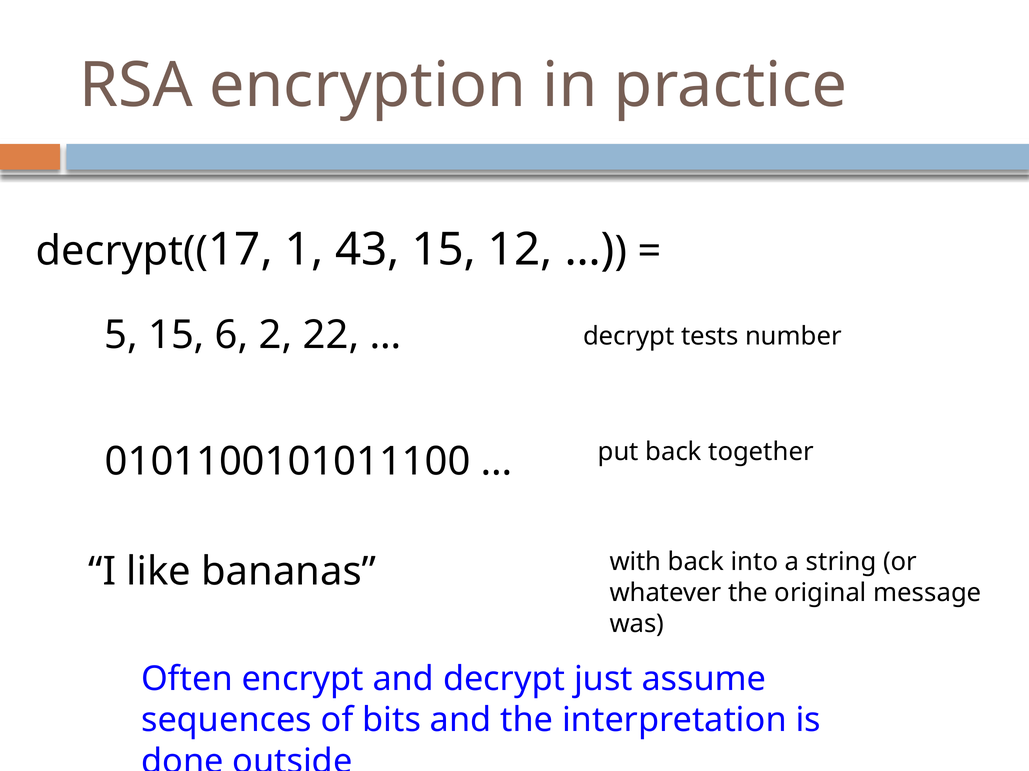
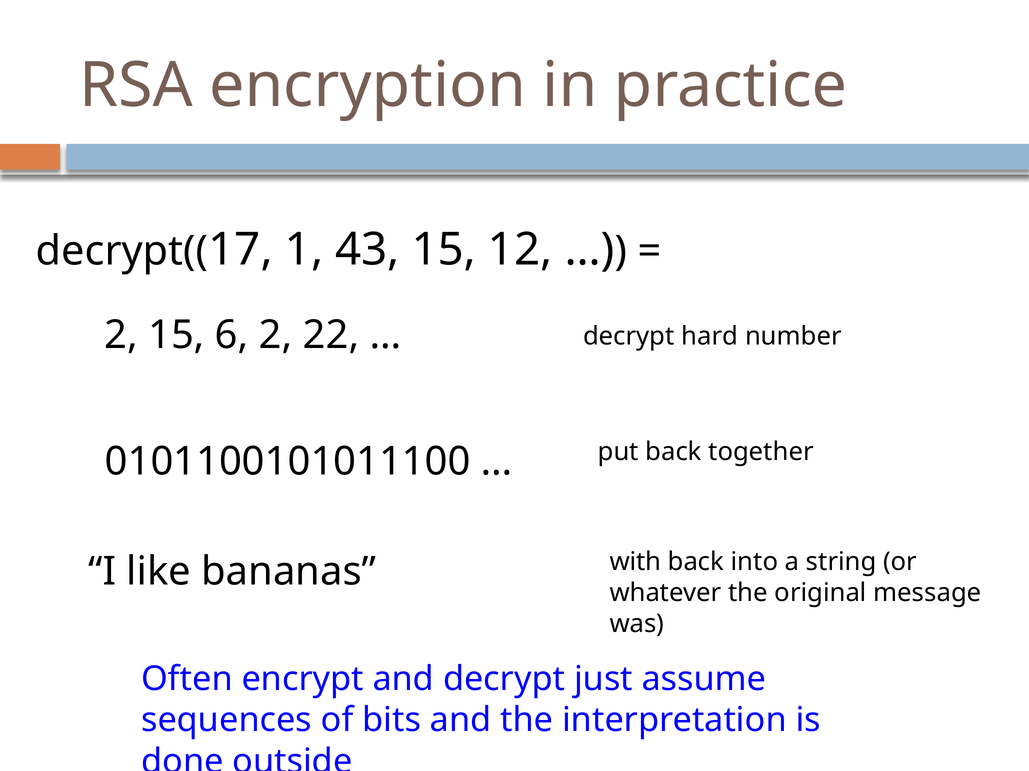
5: 5 -> 2 (121, 335)
tests: tests -> hard (710, 337)
